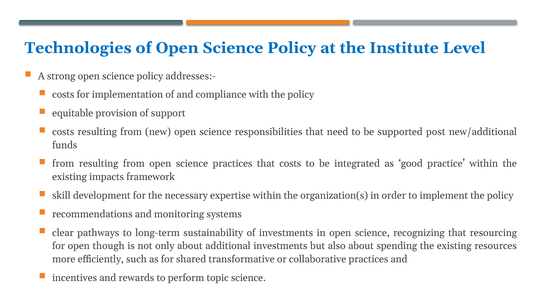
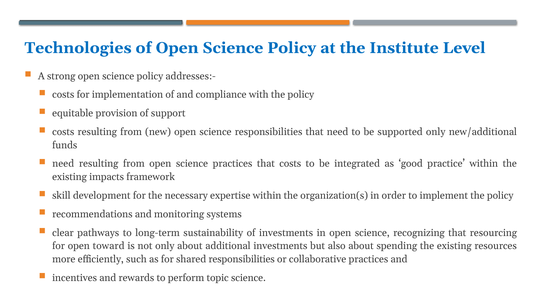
supported post: post -> only (436, 132)
from: from -> need (63, 164)
though: though -> toward (109, 246)
shared transformative: transformative -> responsibilities (242, 260)
